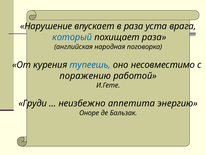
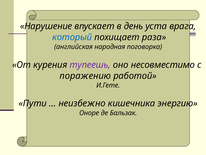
в раза: раза -> день (134, 26)
тупеешь colour: blue -> purple (90, 65)
Груди: Груди -> Пути (33, 103)
аппетита: аппетита -> кишечника (132, 103)
